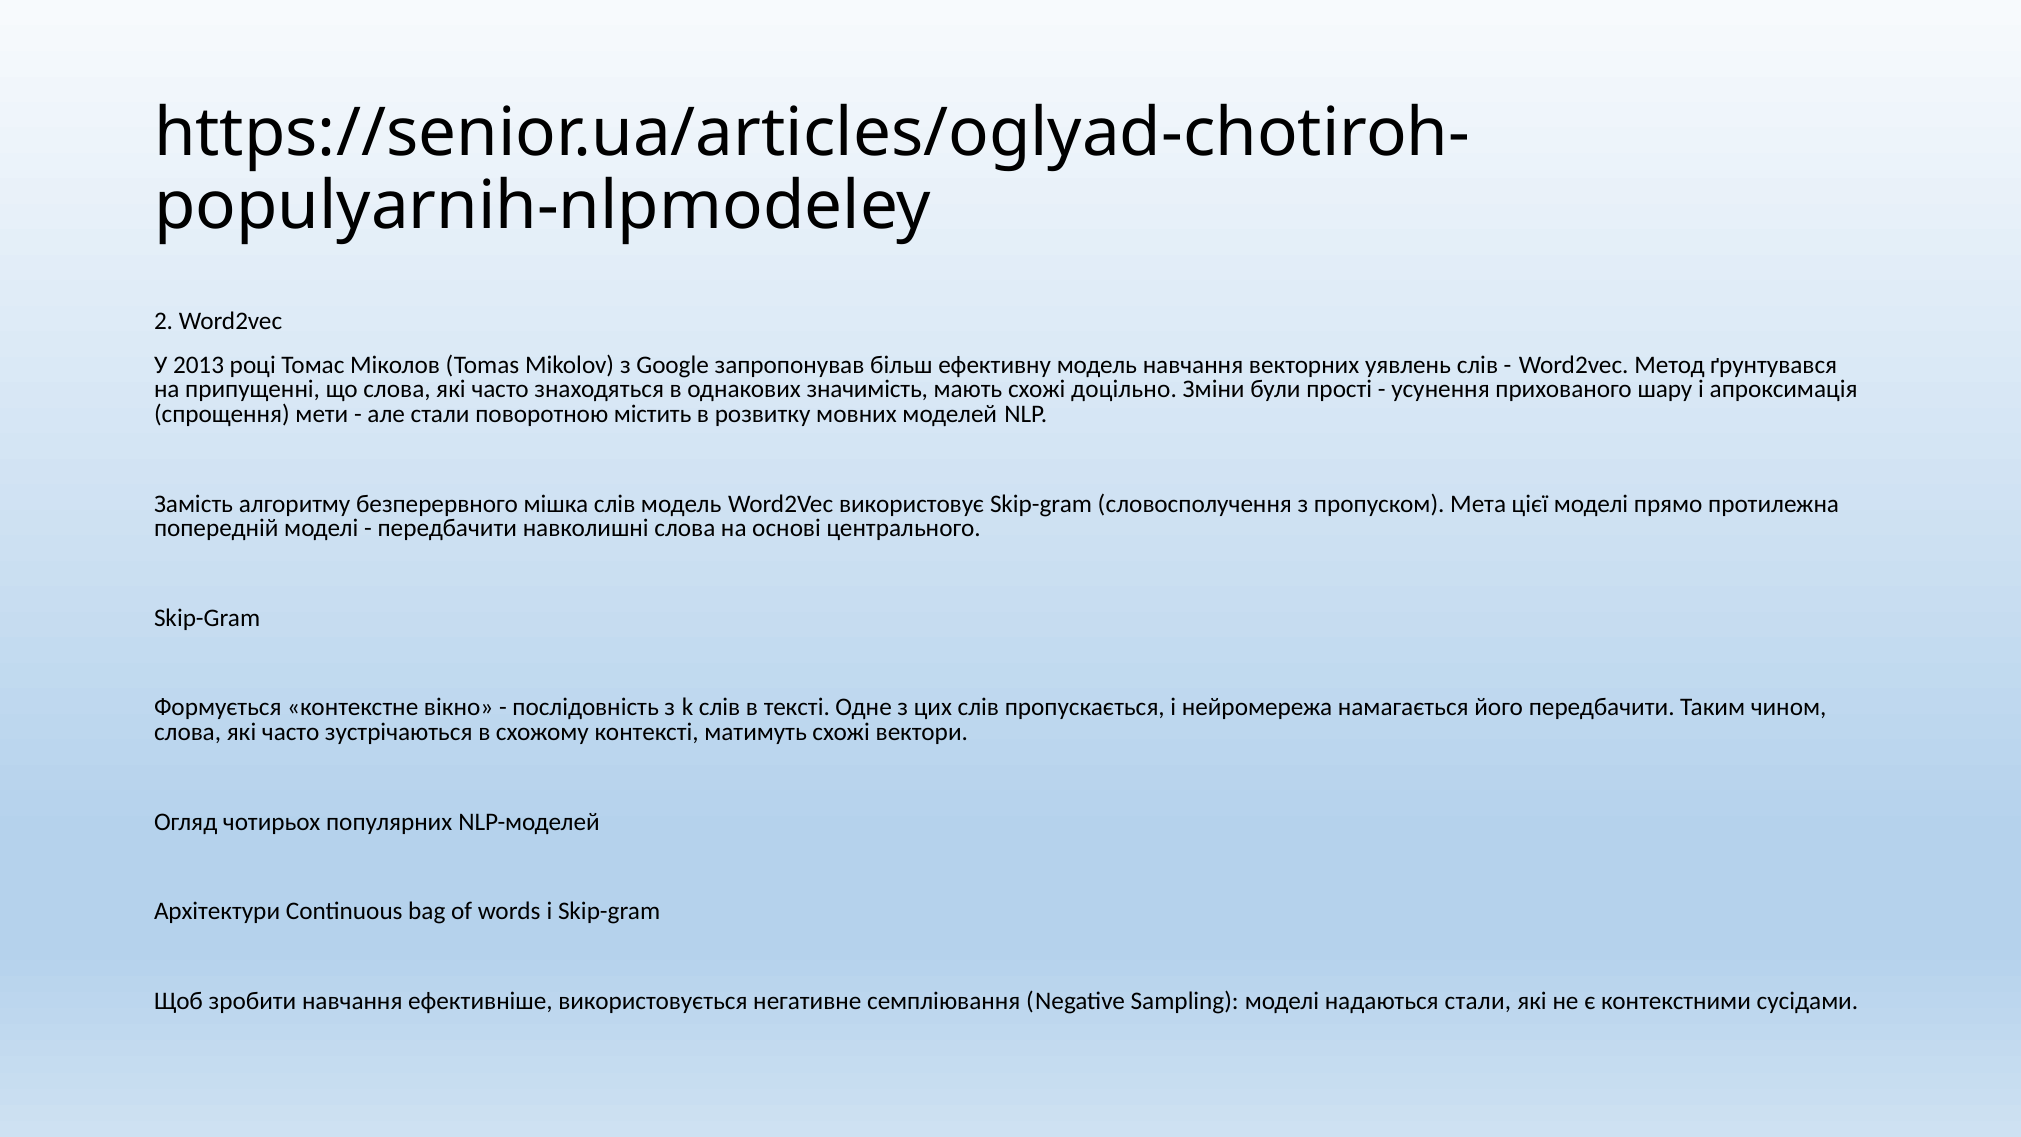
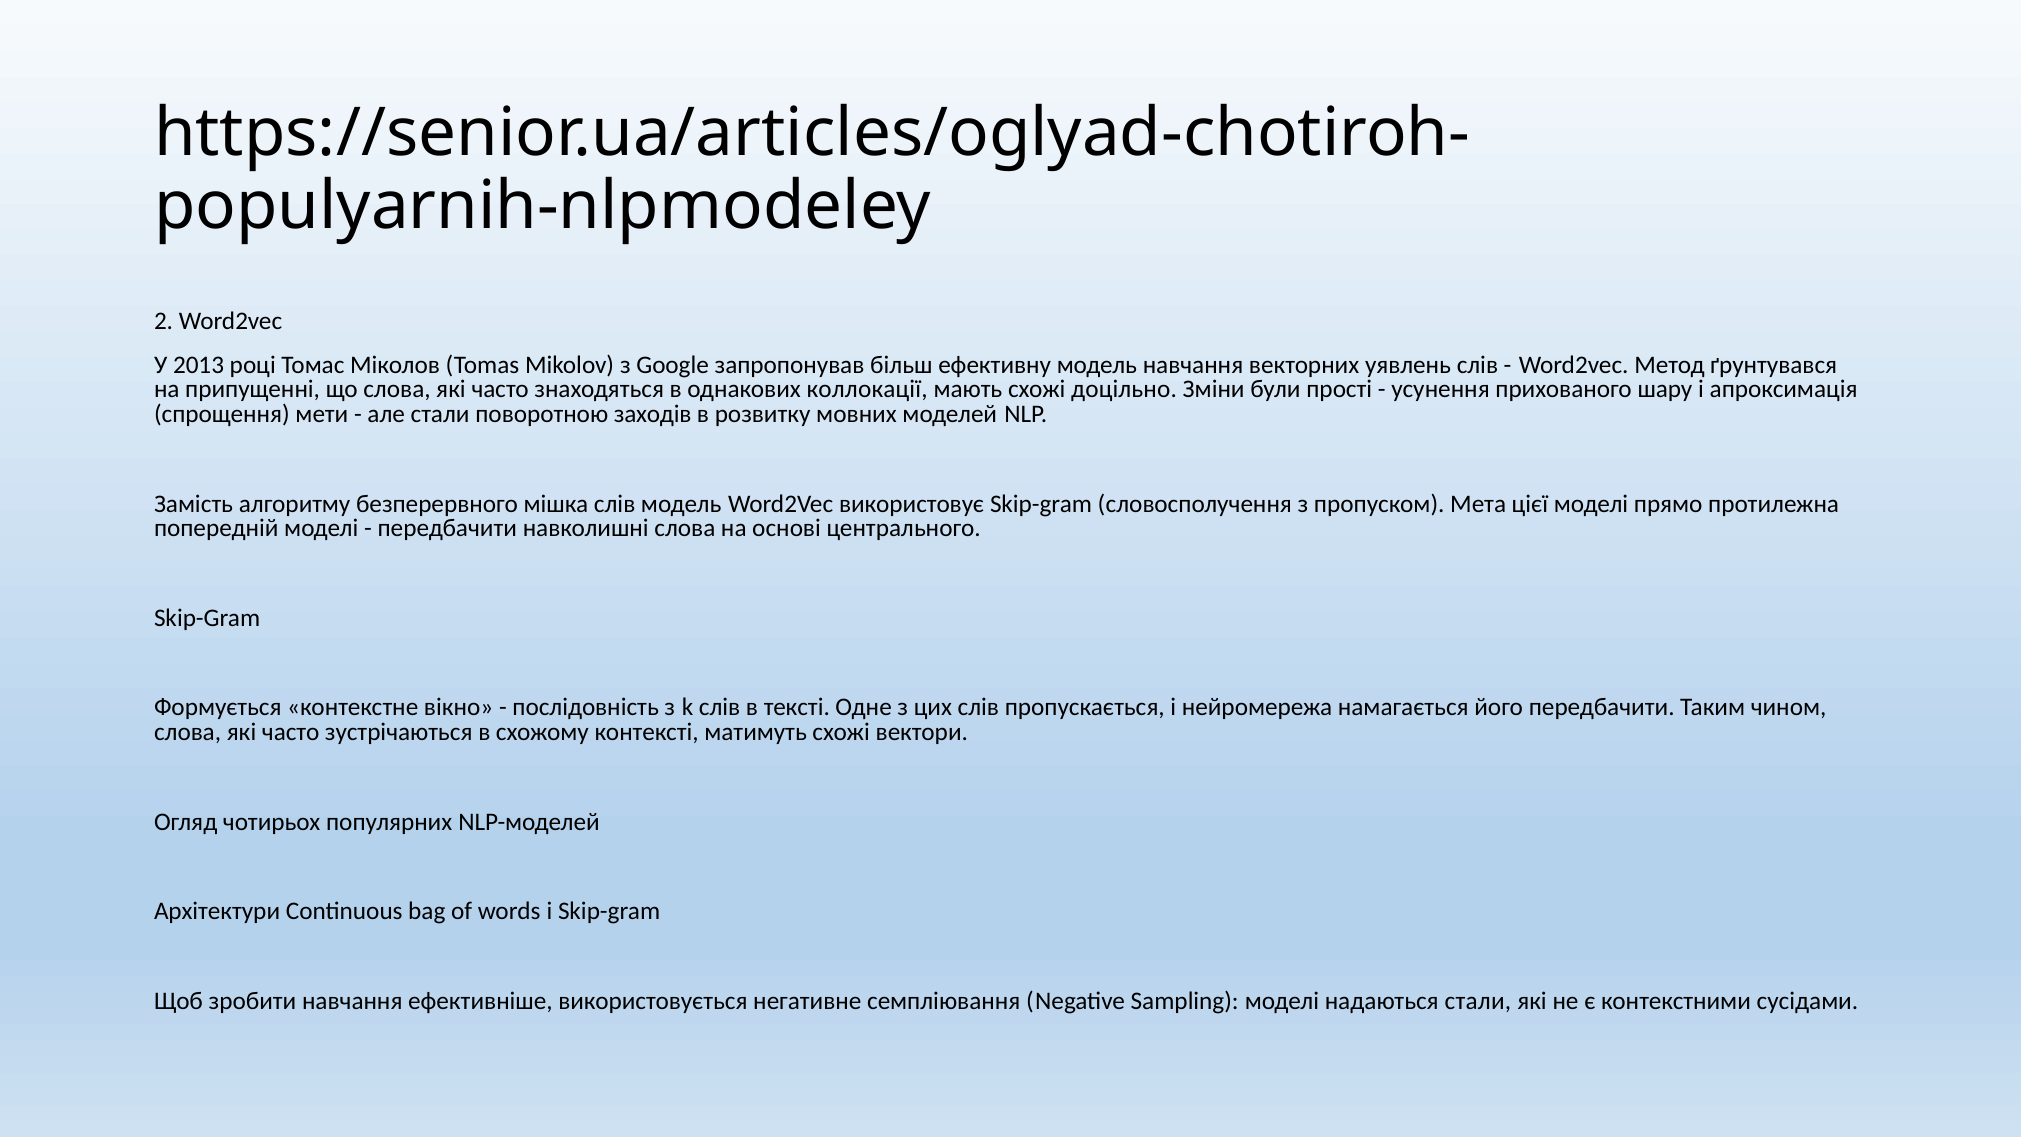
значимість: значимість -> коллокації (867, 389)
містить: містить -> заходів (653, 414)
